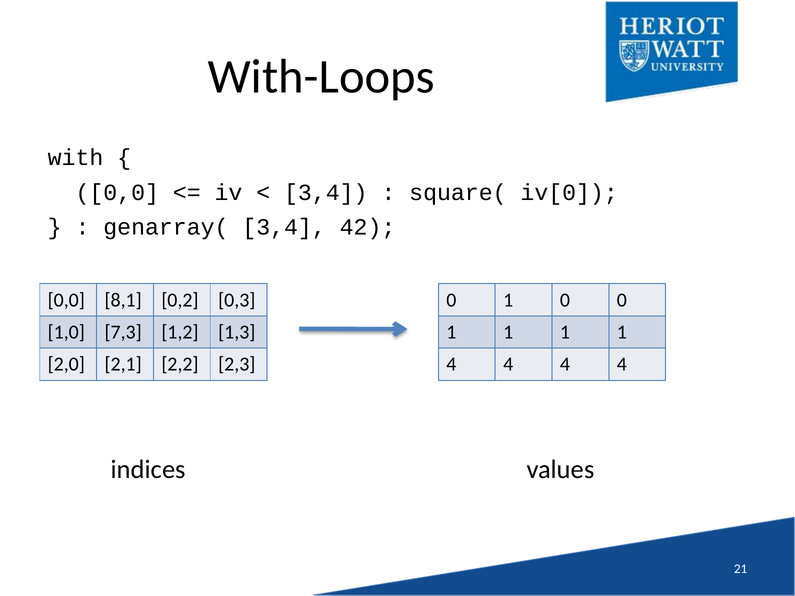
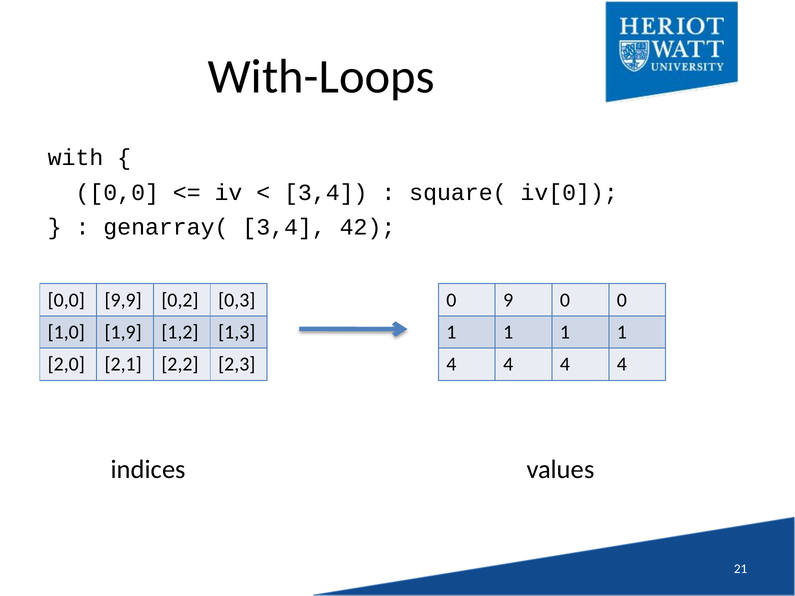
8,1: 8,1 -> 9,9 (123, 300)
1: 1 -> 9 (508, 300)
7,3: 7,3 -> 1,9 (123, 332)
